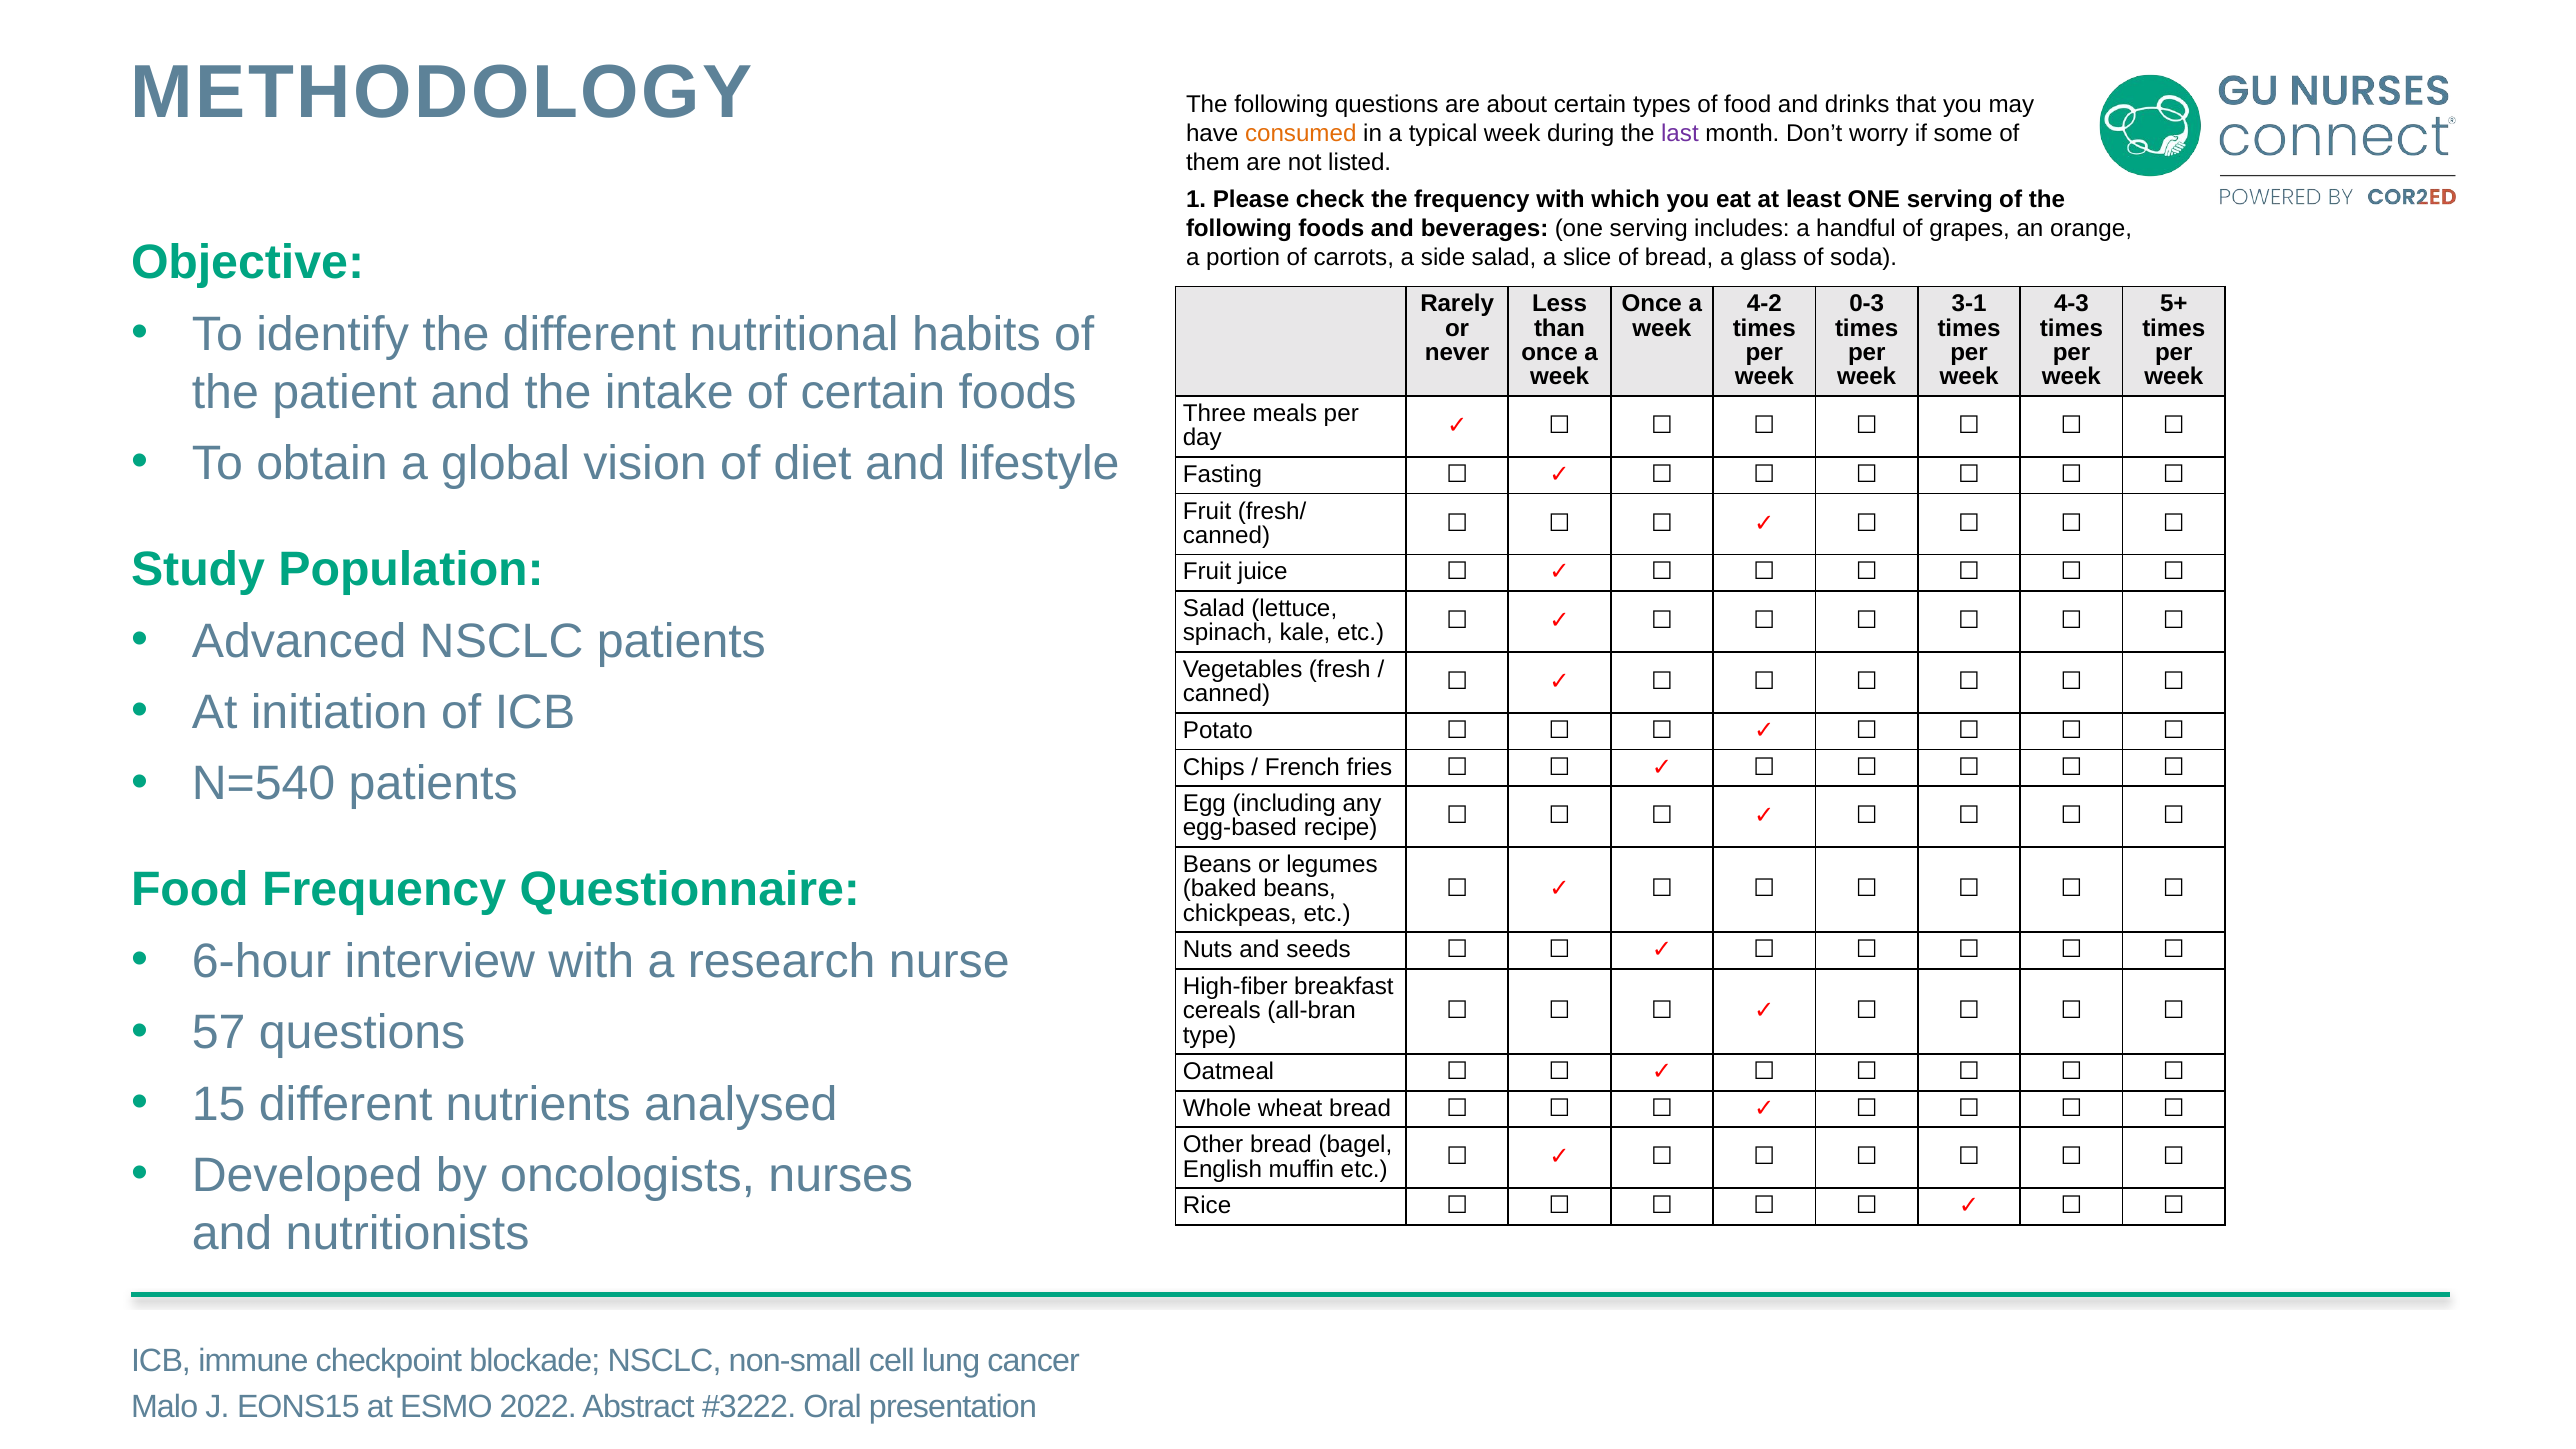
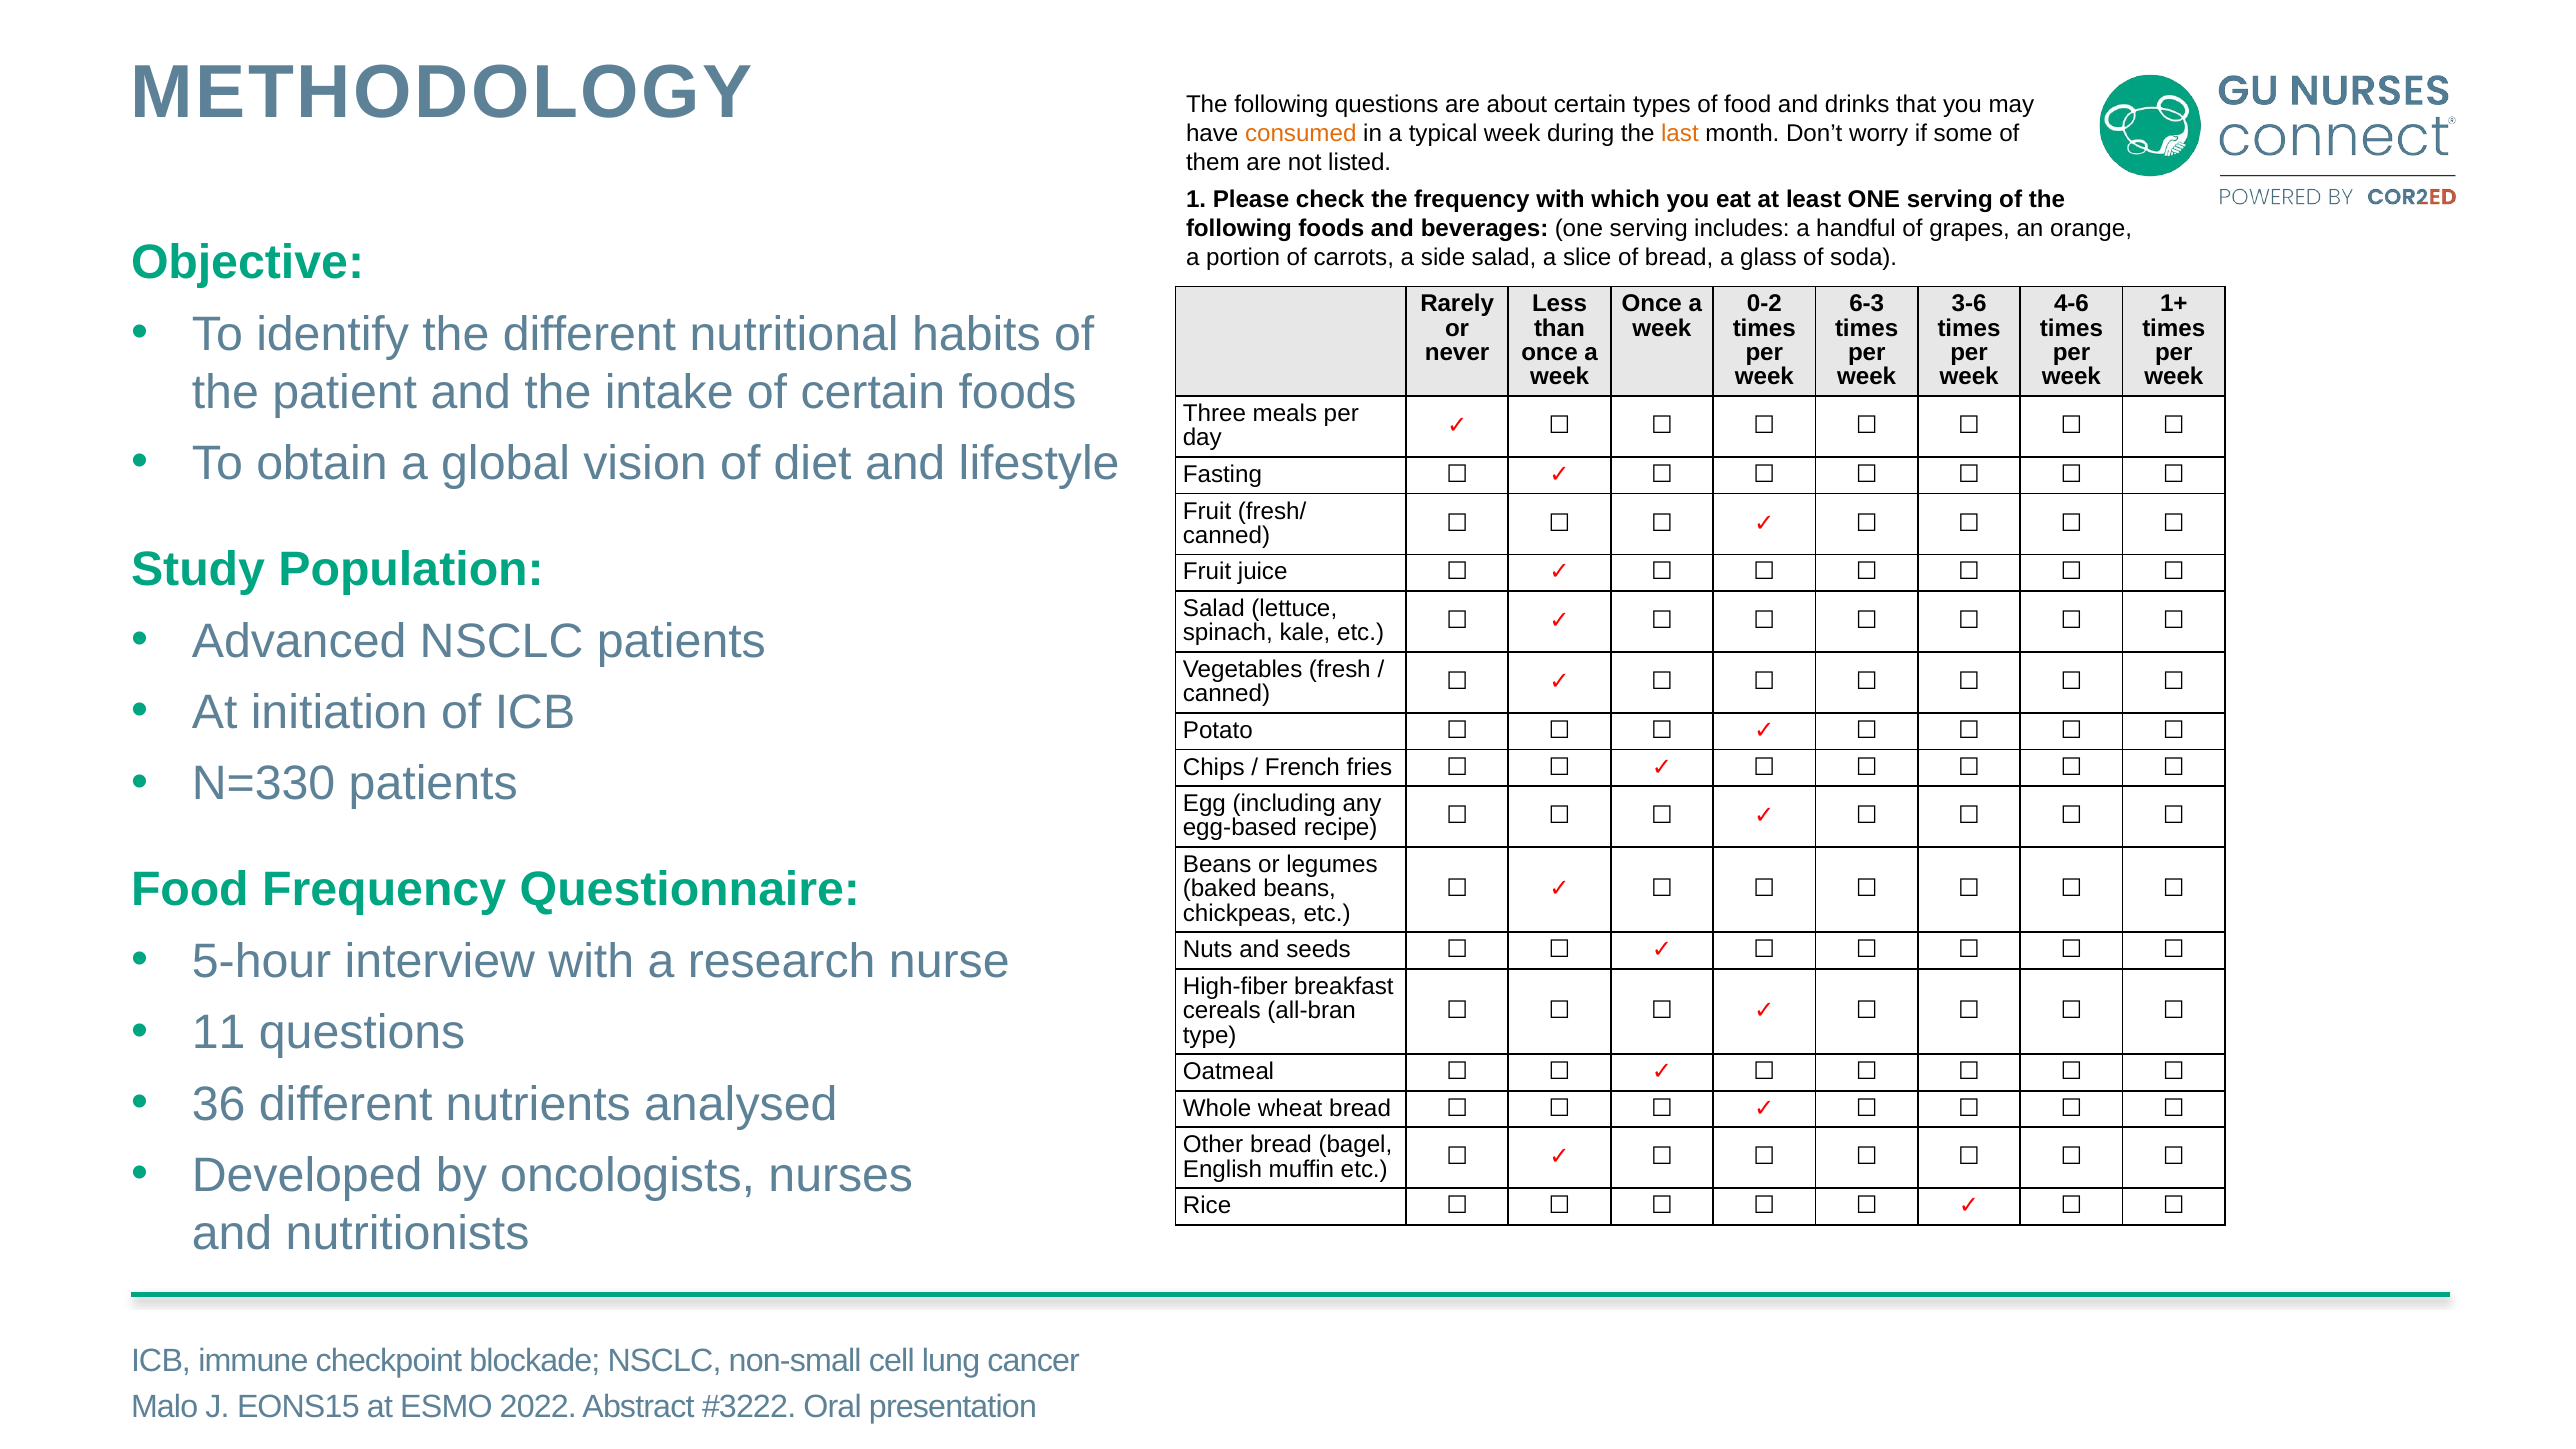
last colour: purple -> orange (1680, 133)
4-2: 4-2 -> 0-2 (1764, 304)
0-3: 0-3 -> 6-3 (1867, 304)
3-1: 3-1 -> 3-6 (1969, 304)
4-3: 4-3 -> 4-6 (2071, 304)
5+: 5+ -> 1+ (2174, 304)
N=540: N=540 -> N=330 (264, 784)
6-hour: 6-hour -> 5-hour (262, 961)
57: 57 -> 11 (219, 1033)
15: 15 -> 36 (219, 1104)
